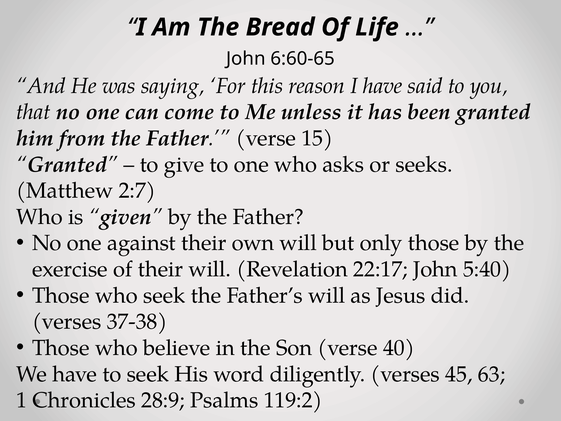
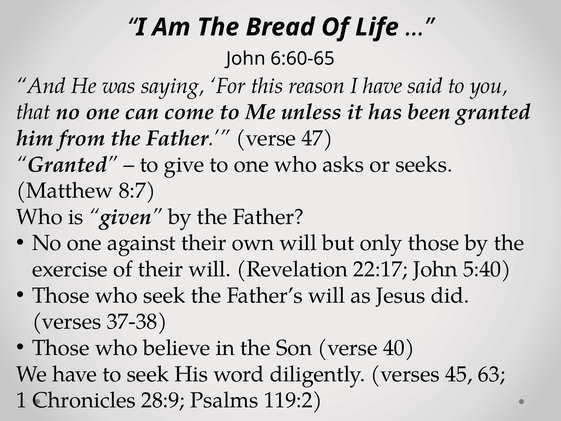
15: 15 -> 47 (317, 138)
2:7: 2:7 -> 8:7 (137, 191)
